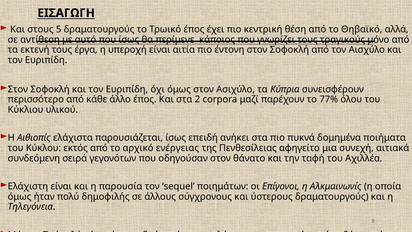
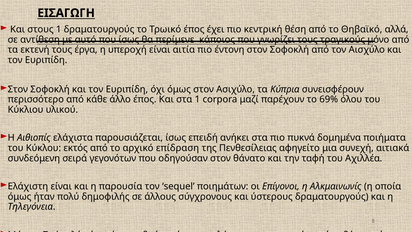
στους 5: 5 -> 1 (59, 29)
στα 2: 2 -> 1 (197, 99)
77%: 77% -> 69% (329, 99)
ενέργειας: ενέργειας -> επίδραση (178, 148)
